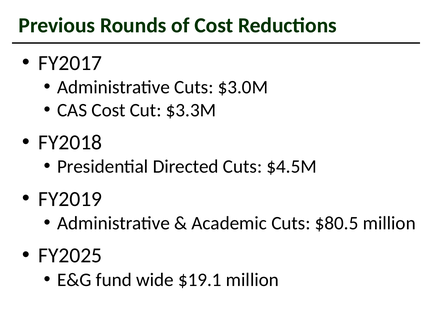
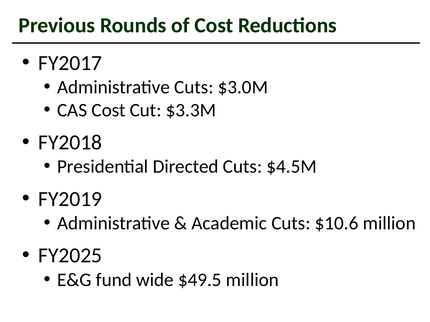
$80.5: $80.5 -> $10.6 (337, 224)
$19.1: $19.1 -> $49.5 (200, 280)
